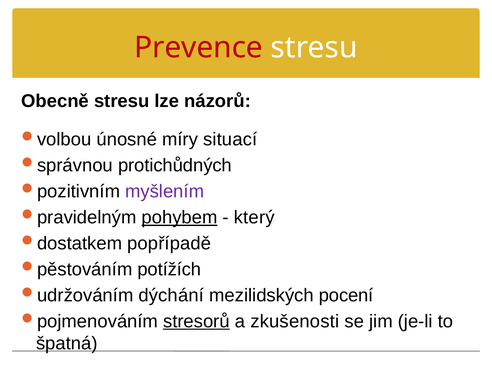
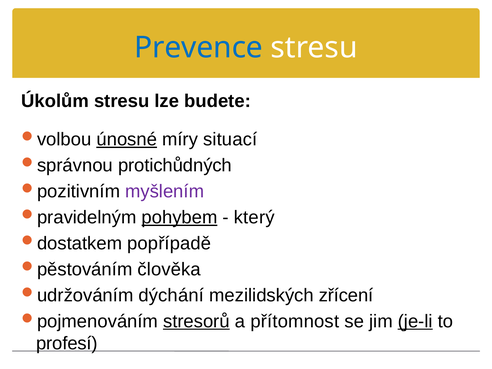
Prevence colour: red -> blue (199, 48)
Obecně: Obecně -> Úkolům (55, 101)
názorů: názorů -> budete (218, 101)
únosné underline: none -> present (127, 139)
potížích: potížích -> člověka (169, 269)
pocení: pocení -> zřícení (346, 295)
zkušenosti: zkušenosti -> přítomnost (295, 321)
je-li underline: none -> present (415, 321)
špatná: špatná -> profesí (67, 343)
